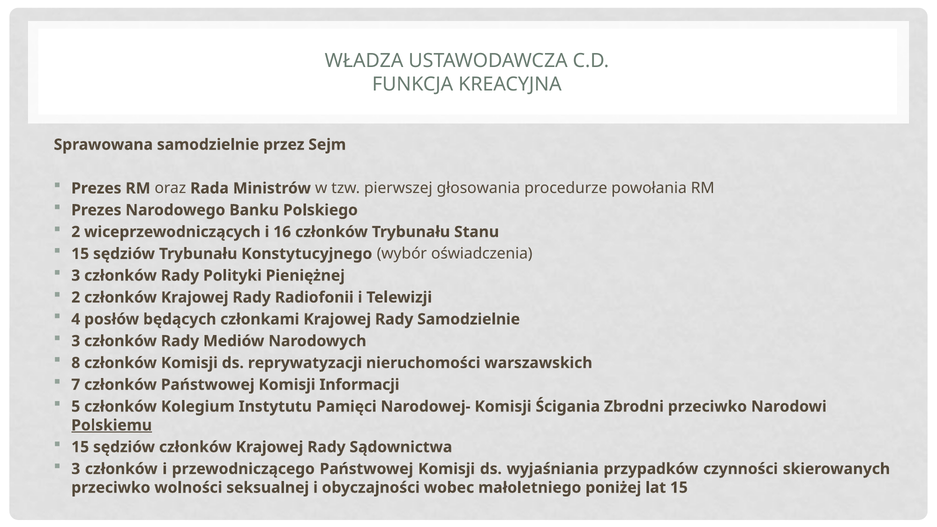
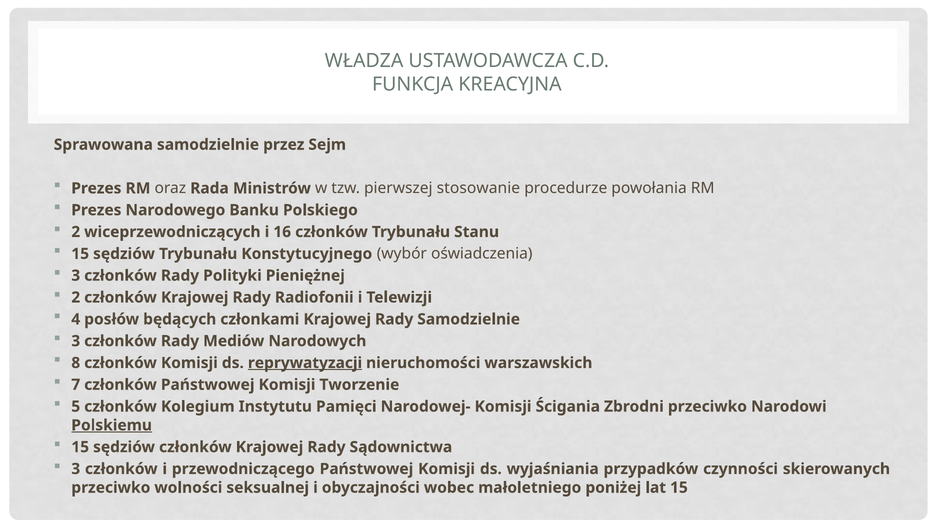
głosowania: głosowania -> stosowanie (478, 188)
reprywatyzacji underline: none -> present (305, 363)
Informacji: Informacji -> Tworzenie (359, 385)
